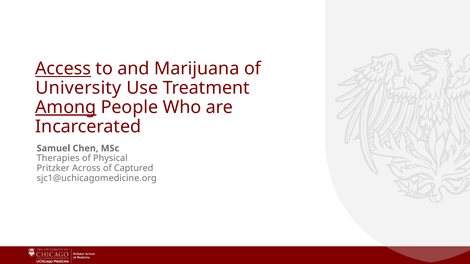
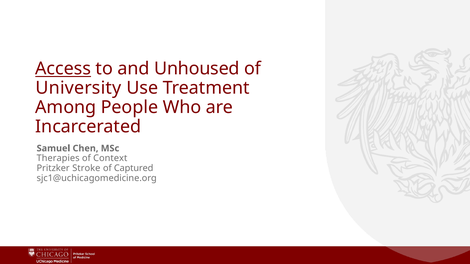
Marijuana: Marijuana -> Unhoused (197, 69)
Among underline: present -> none (66, 107)
Physical: Physical -> Context (110, 158)
Across: Across -> Stroke (86, 168)
